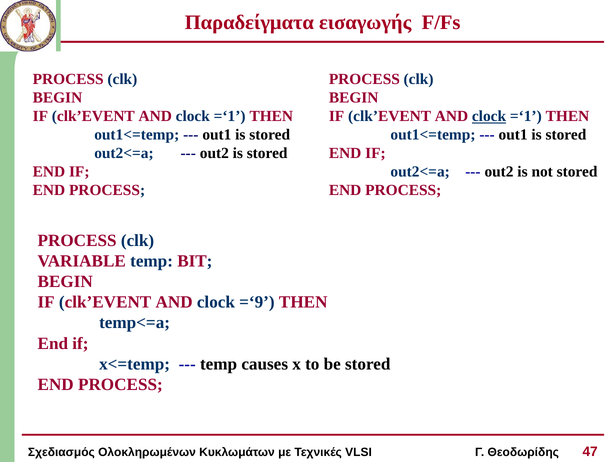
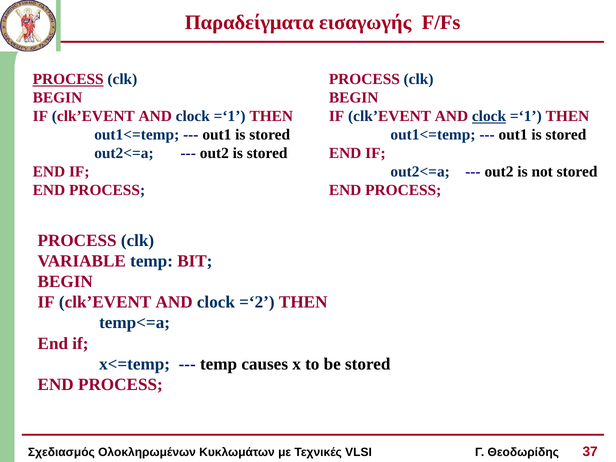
PROCESS underline: none -> present (68, 79)
=‘9: =‘9 -> =‘2 (257, 302)
47: 47 -> 37 (590, 452)
